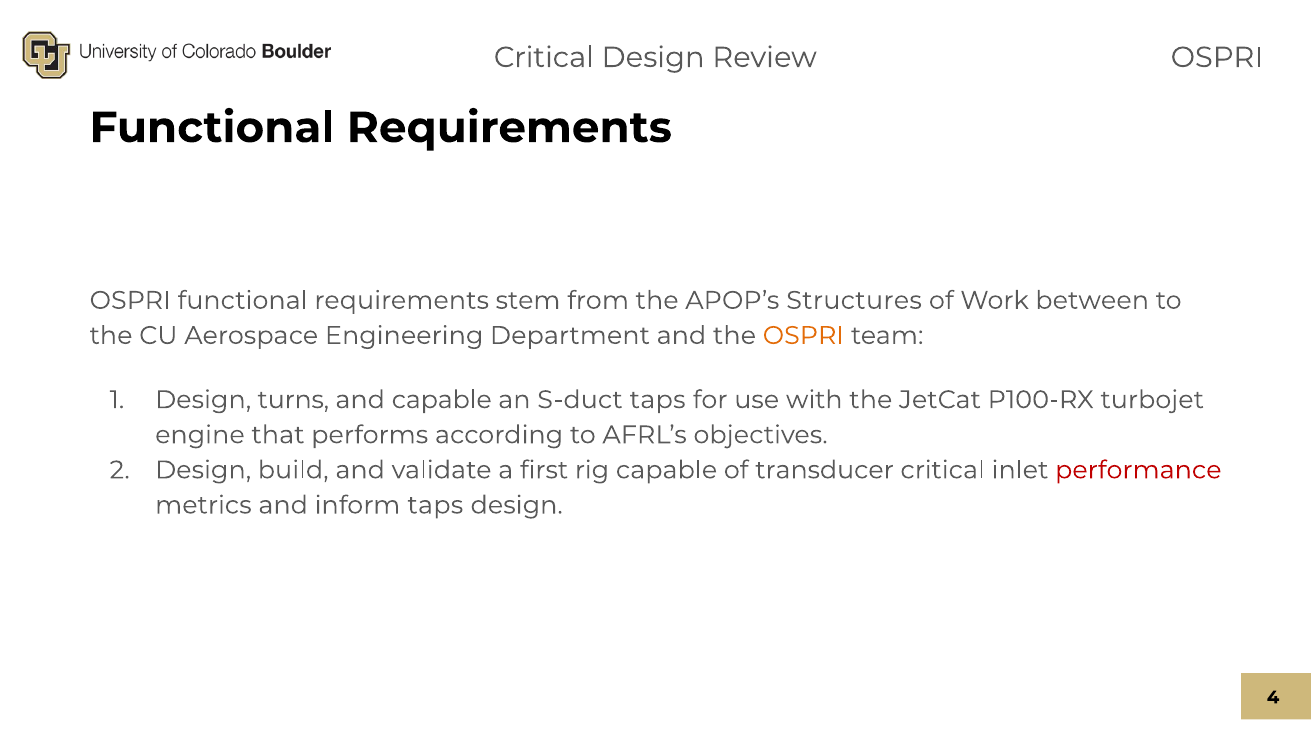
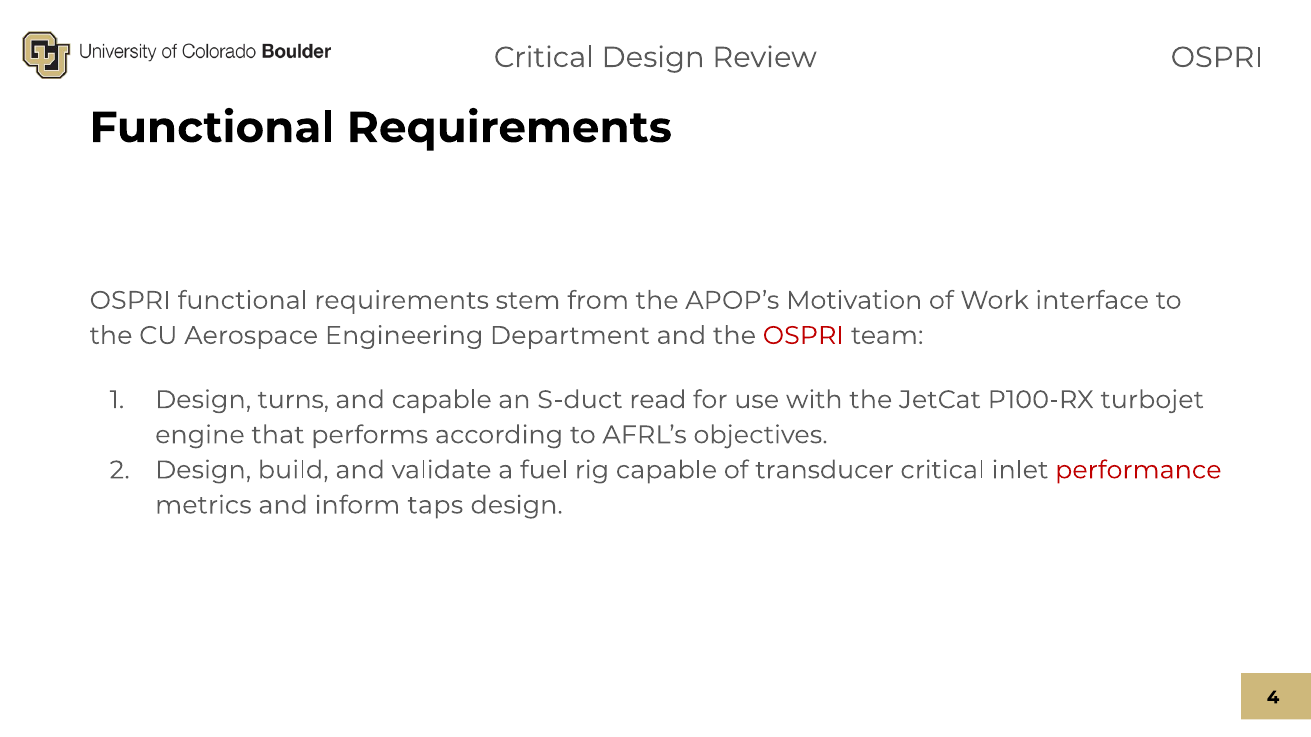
Structures: Structures -> Motivation (854, 301)
between: between -> interface (1092, 301)
OSPRI colour: orange -> red (803, 336)
S-duct taps: taps -> read (658, 400)
first: first -> fuel (544, 470)
